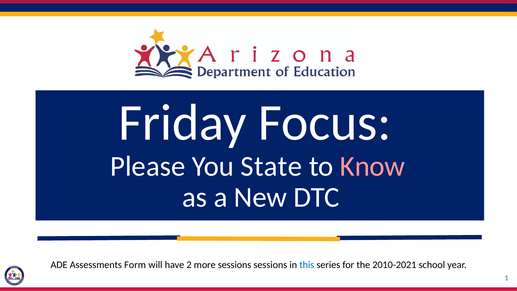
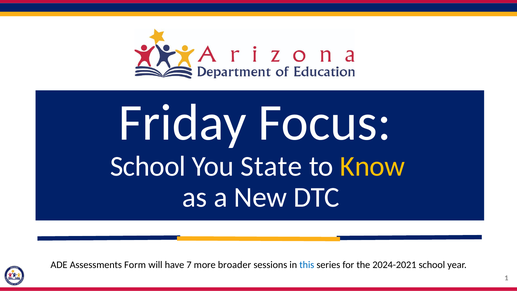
Please: Please -> School (148, 166)
Know colour: pink -> yellow (373, 166)
2: 2 -> 7 (189, 265)
more sessions: sessions -> broader (234, 265)
2010-2021: 2010-2021 -> 2024-2021 (394, 265)
